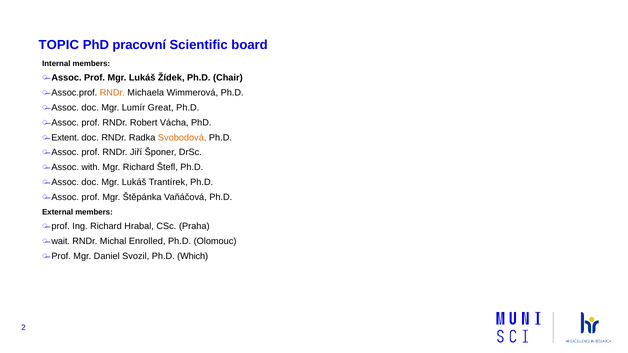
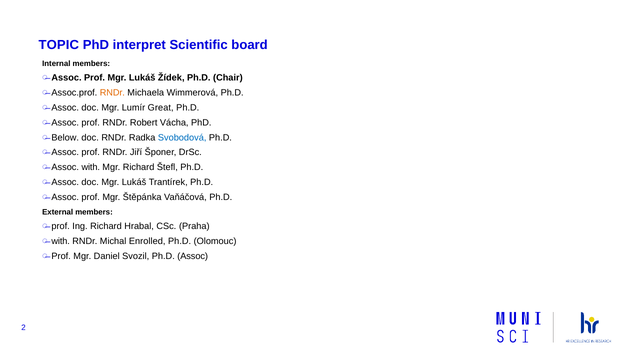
pracovní: pracovní -> interpret (139, 45)
Extent: Extent -> Below (65, 138)
Svobodová colour: orange -> blue (182, 138)
wait: wait -> with (61, 241)
Ph.D Which: Which -> Assoc (193, 256)
